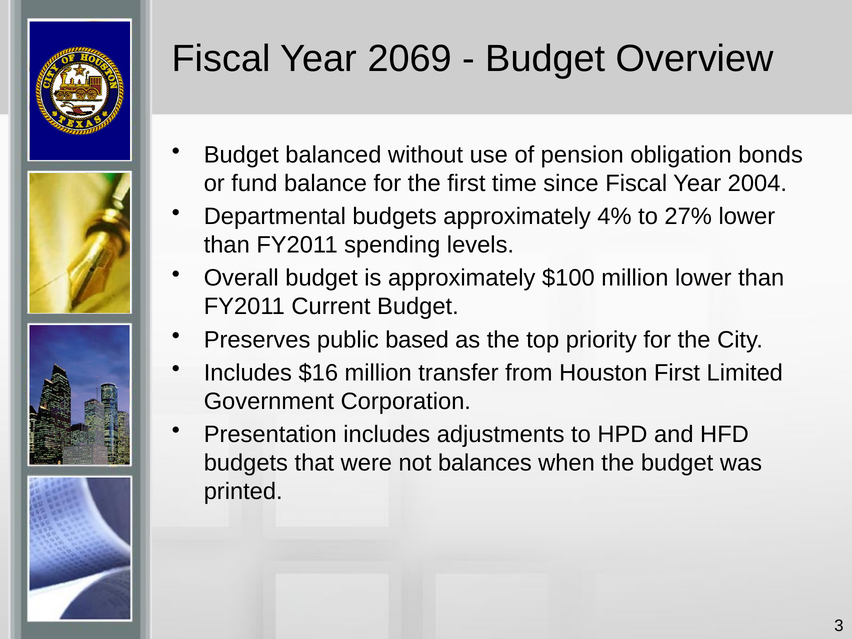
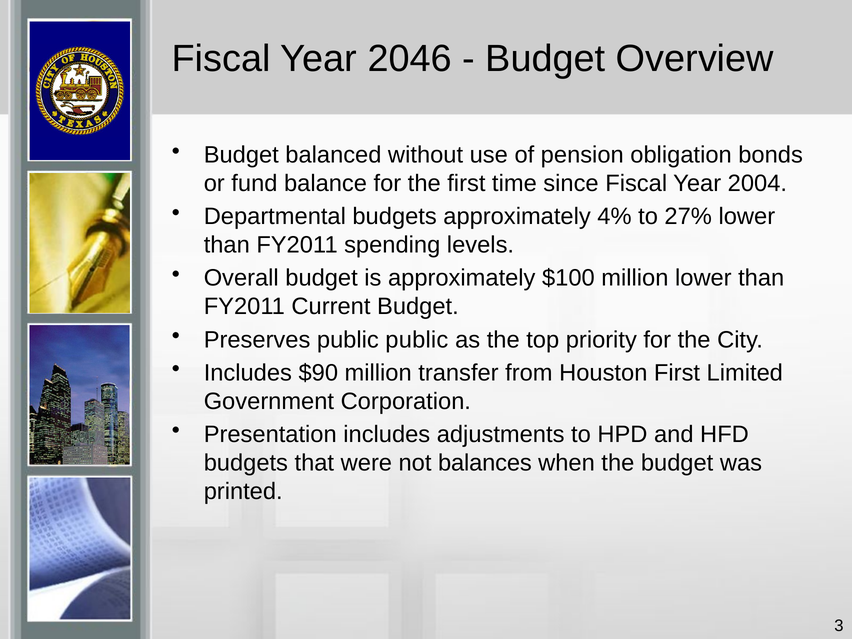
2069: 2069 -> 2046 (410, 59)
public based: based -> public (417, 340)
$16: $16 -> $90 (318, 373)
